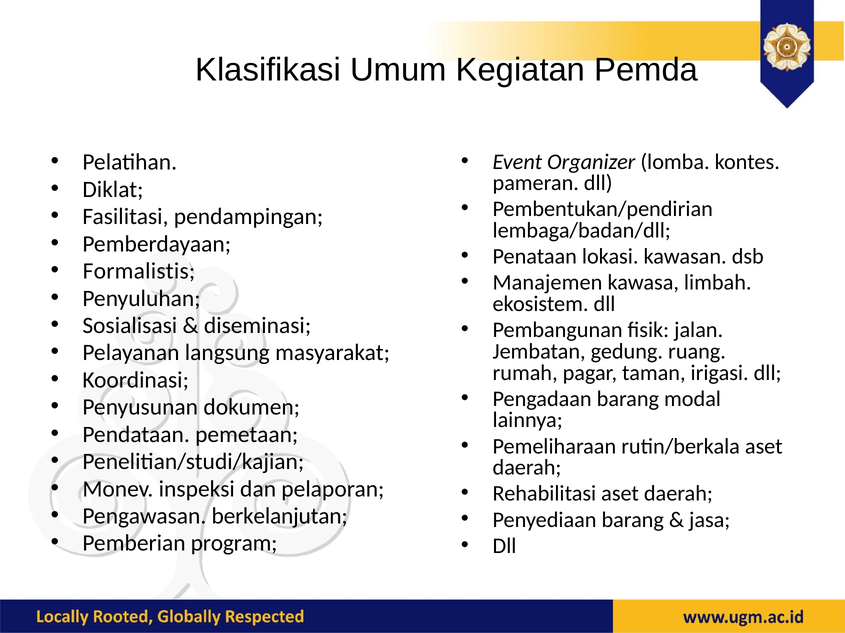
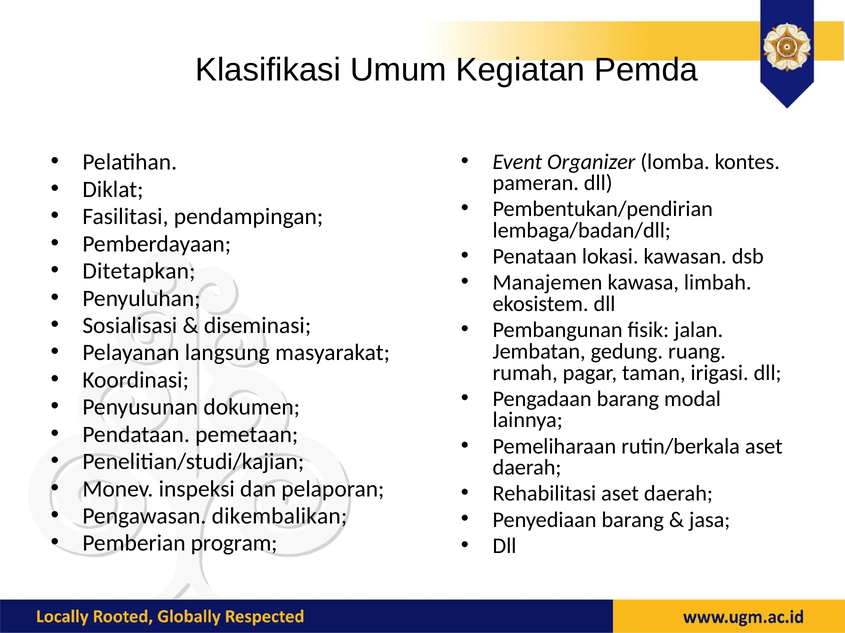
Formalistis: Formalistis -> Ditetapkan (139, 271)
berkelanjutan: berkelanjutan -> dikembalikan (279, 517)
